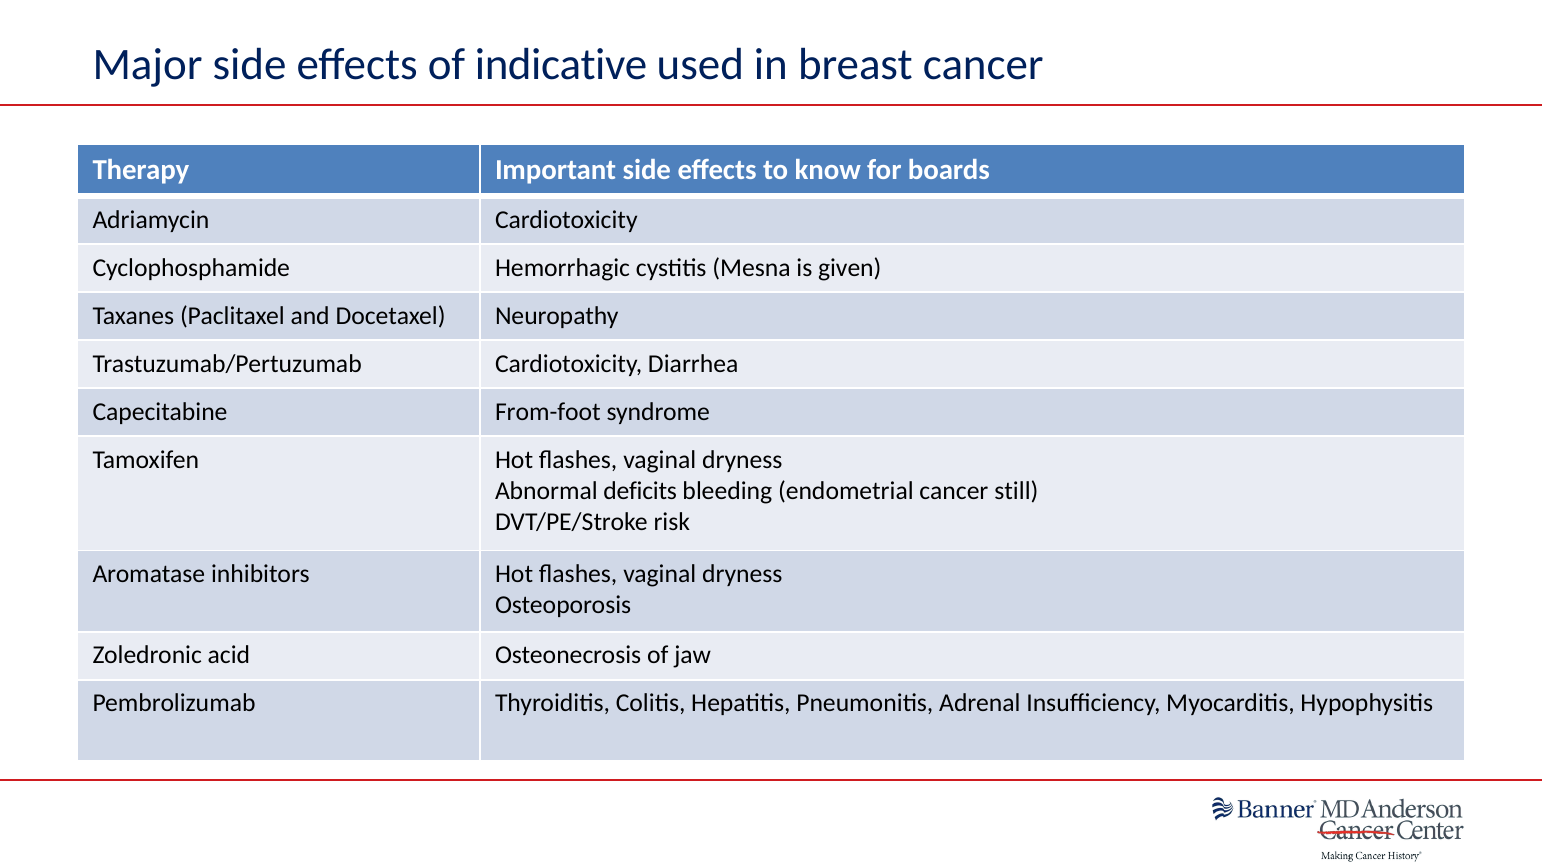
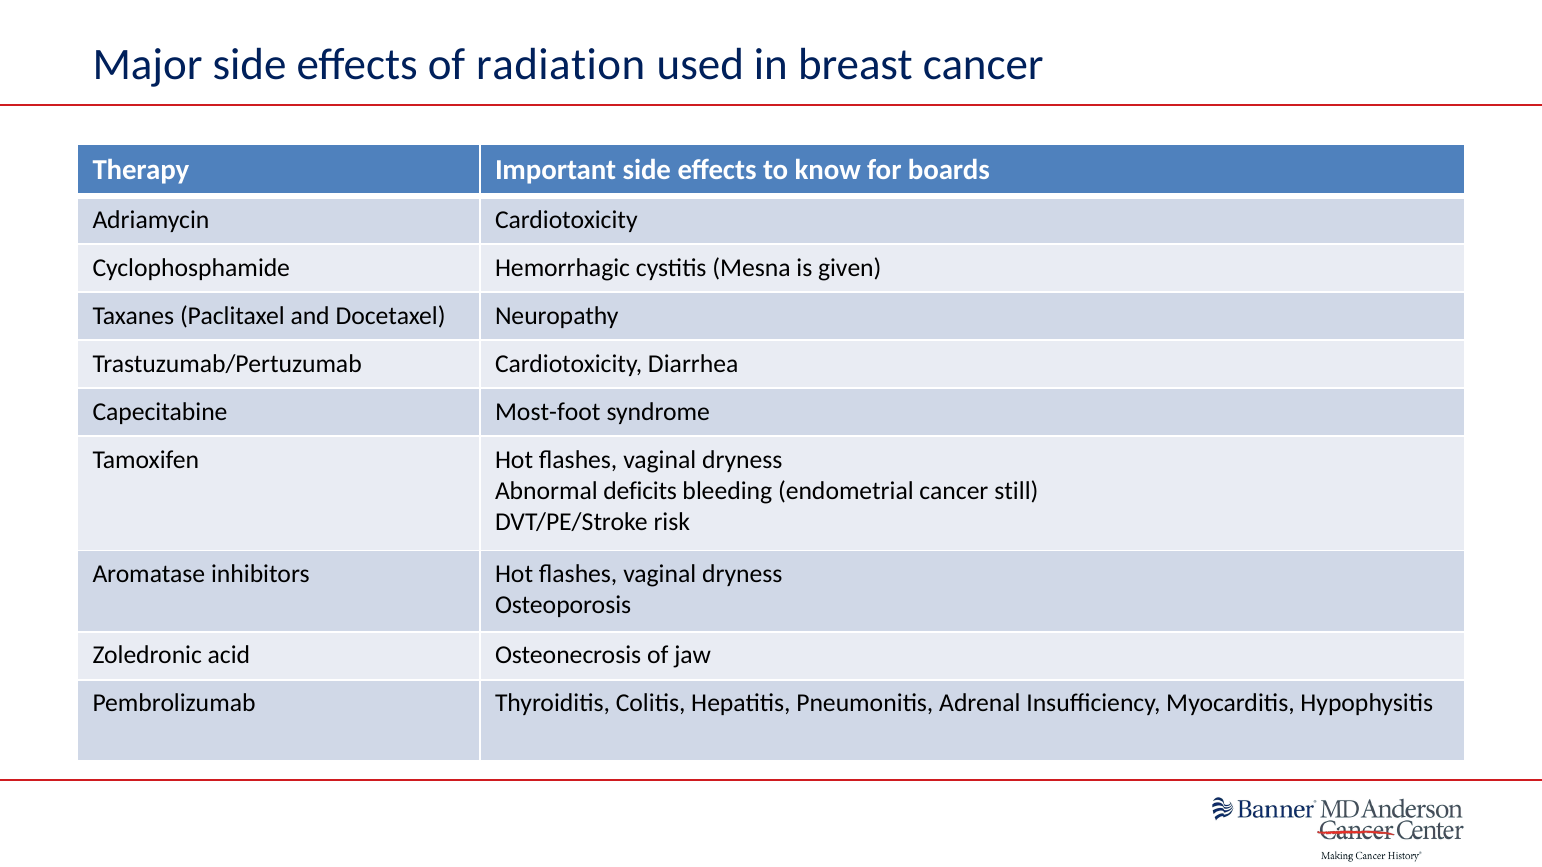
indicative: indicative -> radiation (561, 65)
From-foot: From-foot -> Most-foot (548, 412)
